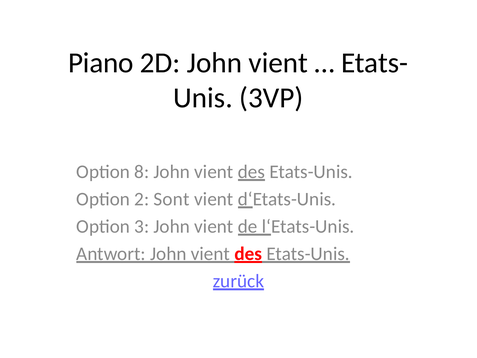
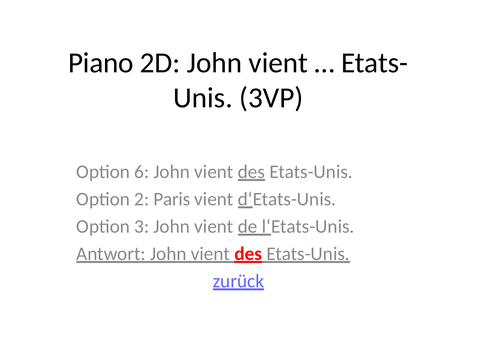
8: 8 -> 6 (142, 172)
Sont: Sont -> Paris (172, 199)
